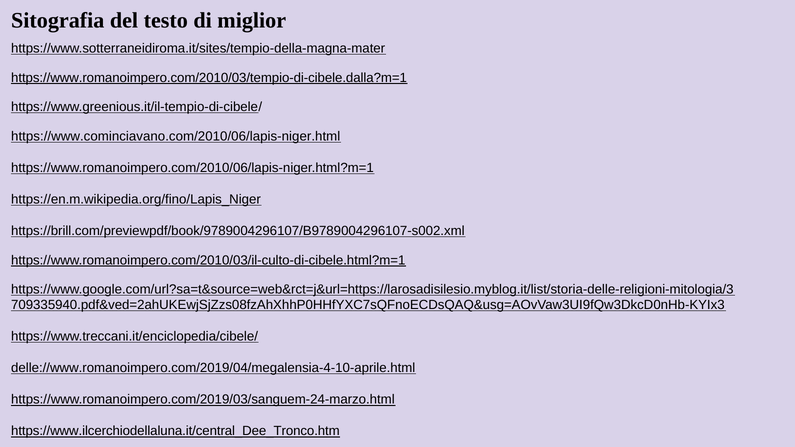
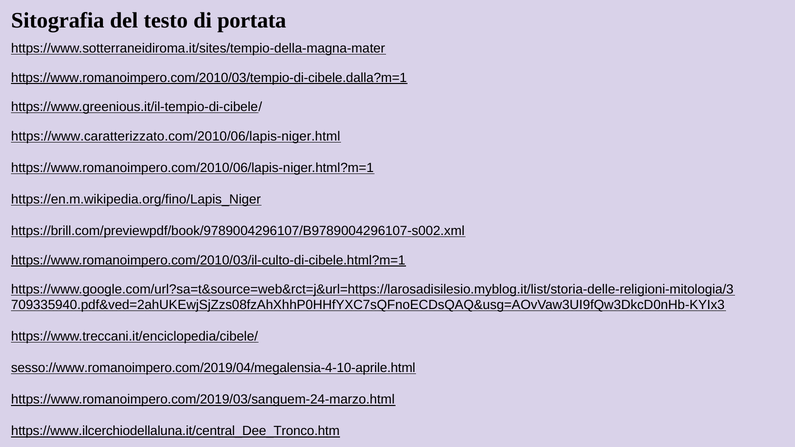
miglior: miglior -> portata (252, 20)
https://www.cominciavano.com/2010/06/lapis-niger.html: https://www.cominciavano.com/2010/06/lapis-niger.html -> https://www.caratterizzato.com/2010/06/lapis-niger.html (176, 136)
delle://www.romanoimpero.com/2019/04/megalensia-4-10-aprile.html: delle://www.romanoimpero.com/2019/04/megalensia-4-10-aprile.html -> sesso://www.romanoimpero.com/2019/04/megalensia-4-10-aprile.html (213, 368)
